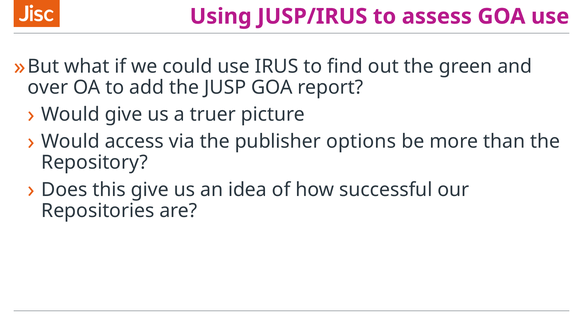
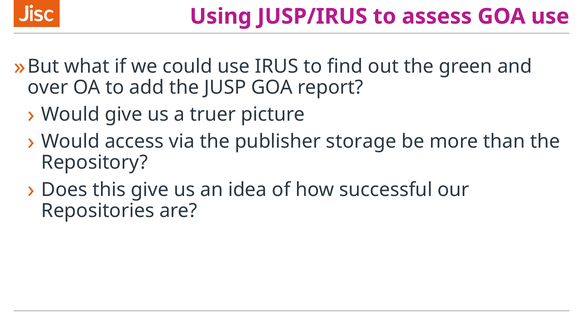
options: options -> storage (361, 142)
